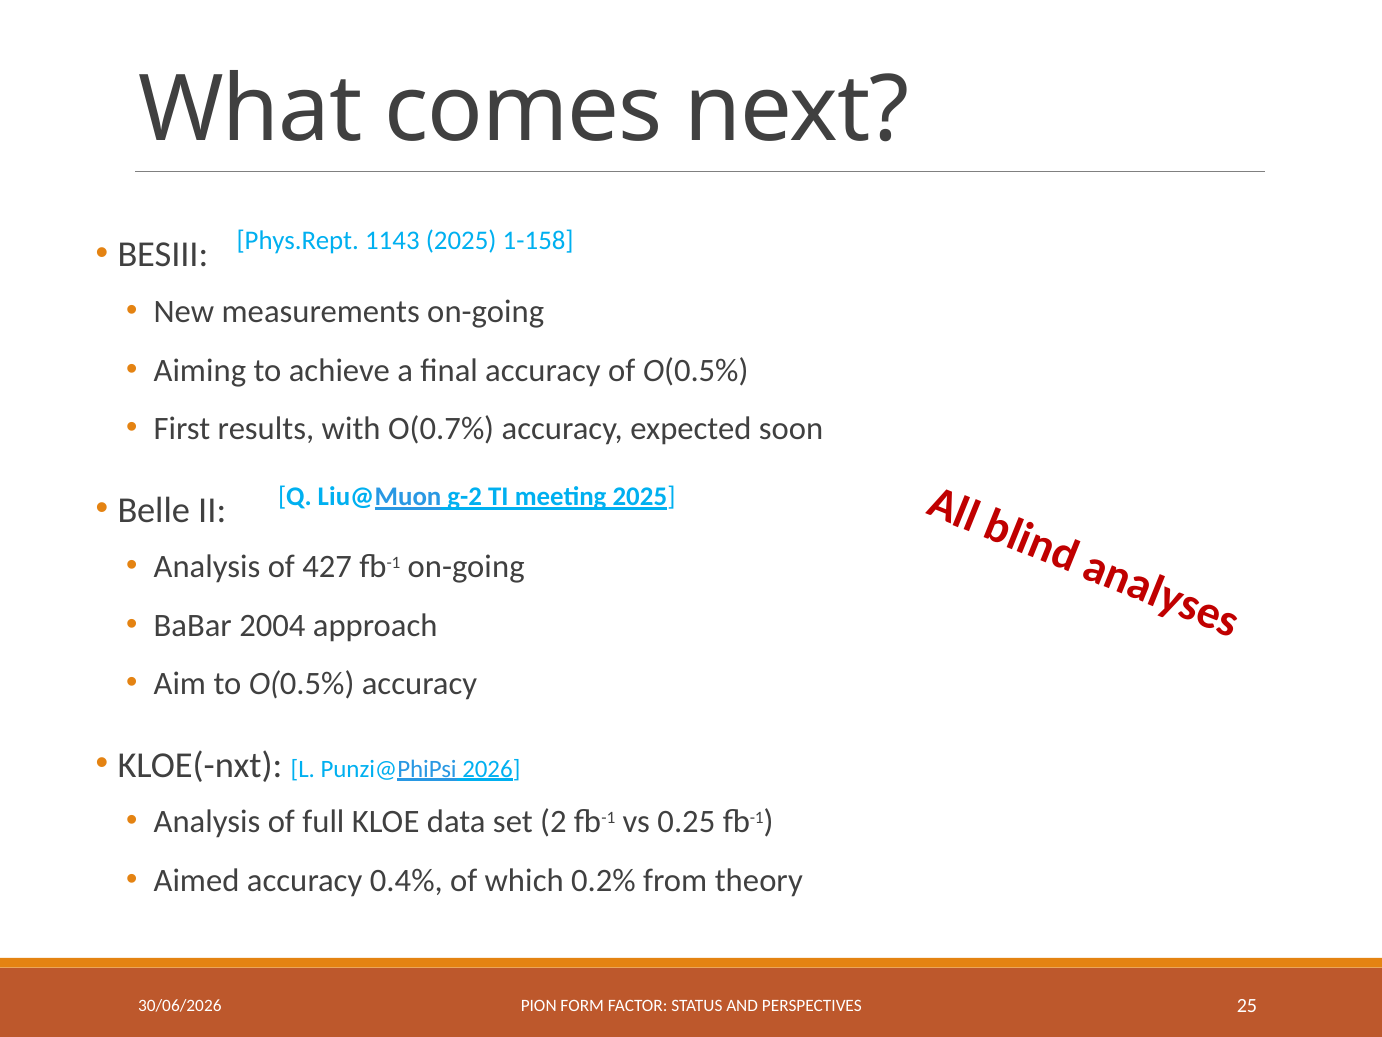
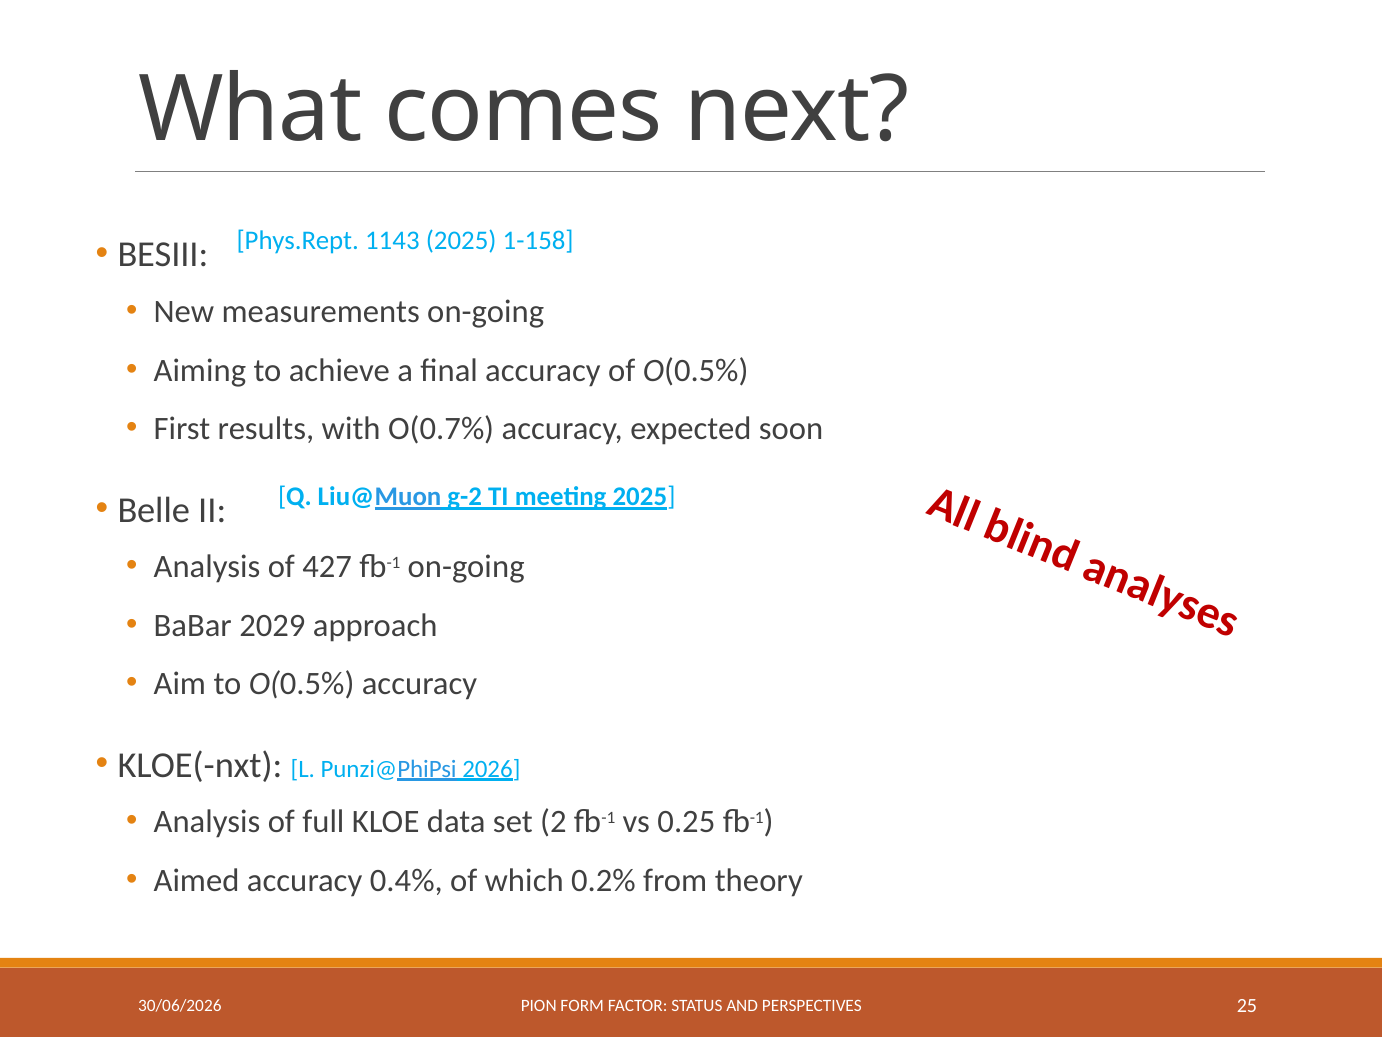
2004: 2004 -> 2029 (272, 625)
